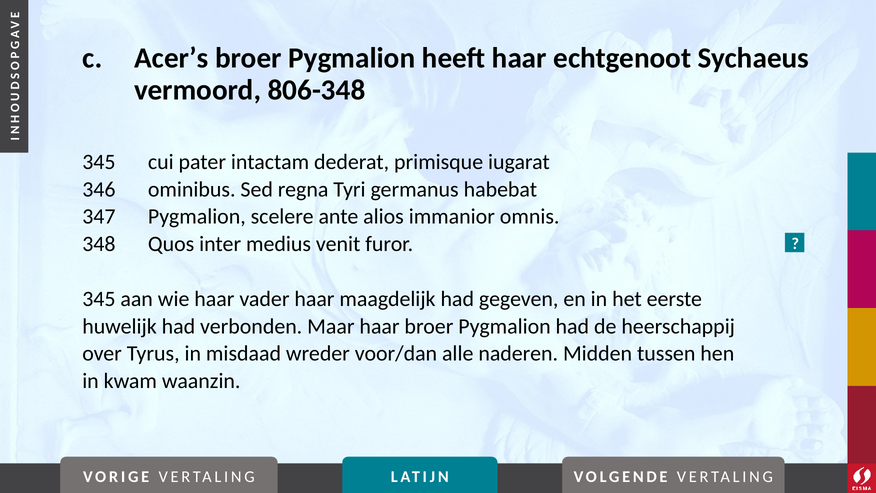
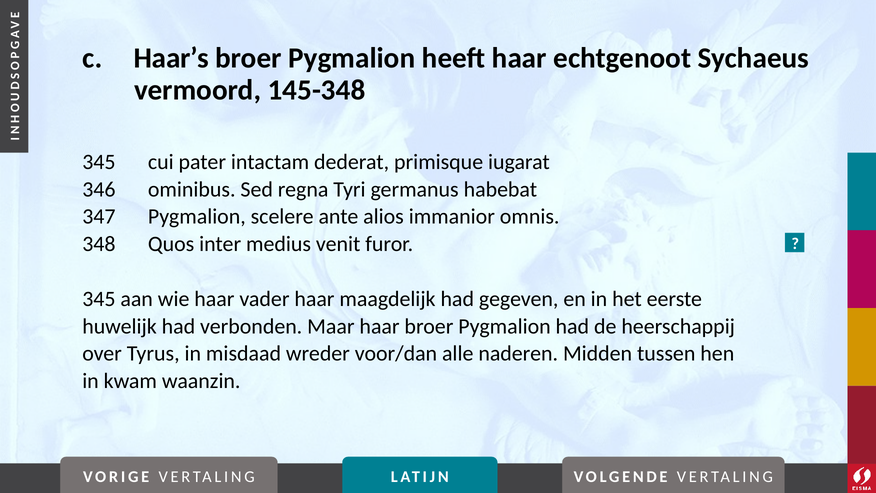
Acer’s: Acer’s -> Haar’s (171, 58)
806-348: 806-348 -> 145-348 (316, 90)
